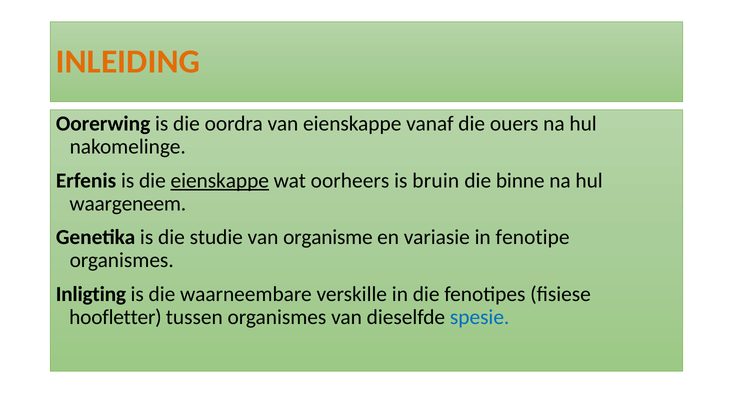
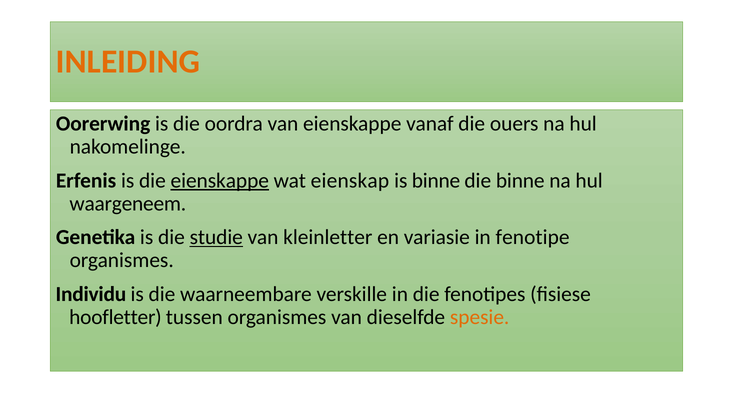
oorheers: oorheers -> eienskap (350, 181)
is bruin: bruin -> binne (436, 181)
studie underline: none -> present (216, 237)
organisme: organisme -> kleinletter (328, 237)
Inligting: Inligting -> Individu (91, 294)
spesie colour: blue -> orange (480, 317)
